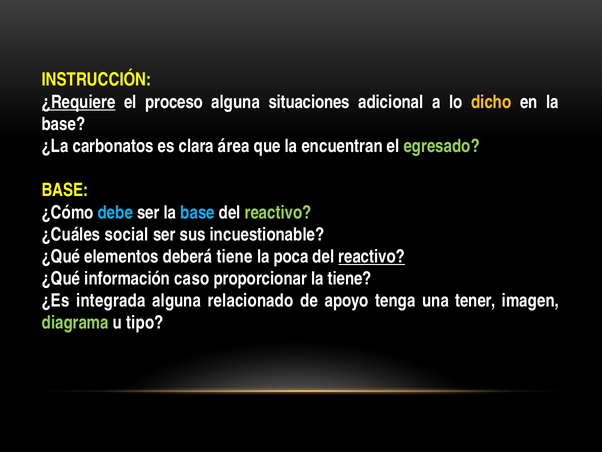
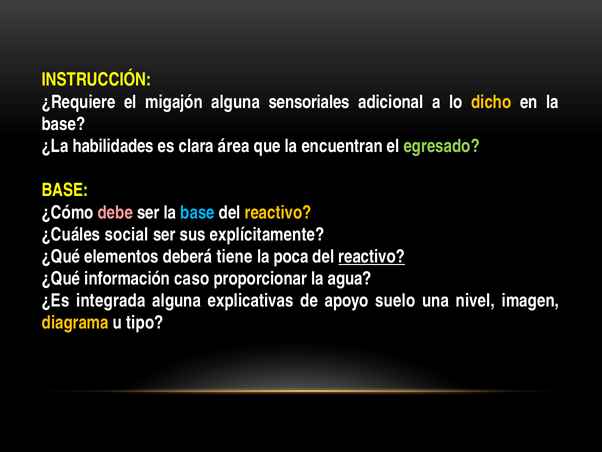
¿Requiere underline: present -> none (79, 102)
proceso: proceso -> migajón (174, 102)
situaciones: situaciones -> sensoriales (309, 102)
carbonatos: carbonatos -> habilidades (113, 146)
debe colour: light blue -> pink (115, 212)
reactivo colour: light green -> yellow (278, 212)
incuestionable: incuestionable -> explícitamente (267, 234)
la tiene: tiene -> agua (350, 278)
relacionado: relacionado -> explicativas (251, 300)
tenga: tenga -> suelo (395, 300)
tener: tener -> nivel (475, 300)
diagrama colour: light green -> yellow (75, 323)
